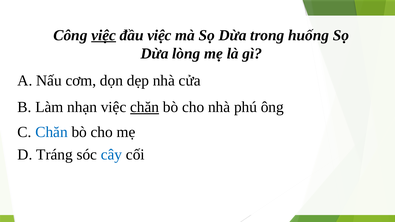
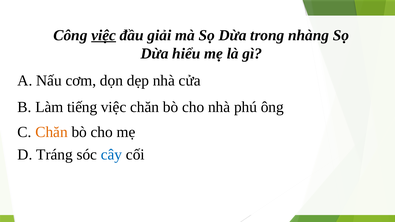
đầu việc: việc -> giải (159, 35)
huống: huống -> nhàng (309, 35)
lòng: lòng -> hiểu (186, 54)
nhạn: nhạn -> tiếng (82, 107)
chăn underline: present -> none (145, 107)
Chăn colour: blue -> orange (52, 132)
